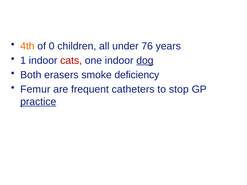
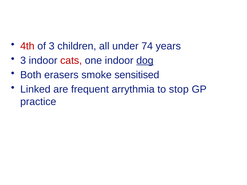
4th colour: orange -> red (27, 46)
of 0: 0 -> 3 (52, 46)
76: 76 -> 74 (147, 46)
1: 1 -> 3 (23, 61)
deficiency: deficiency -> sensitised (137, 75)
Femur: Femur -> Linked (35, 89)
catheters: catheters -> arrythmia (133, 89)
practice underline: present -> none (38, 102)
